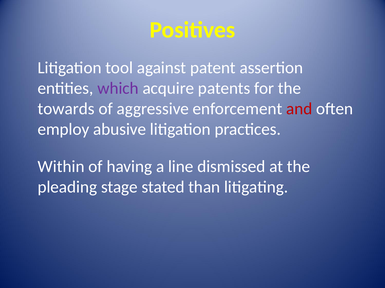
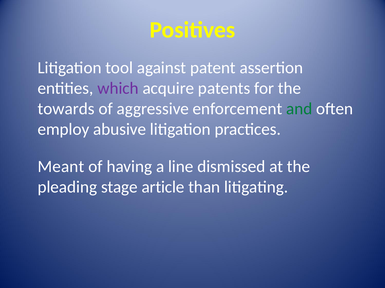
and colour: red -> green (299, 109)
Within: Within -> Meant (61, 167)
stated: stated -> article (163, 188)
